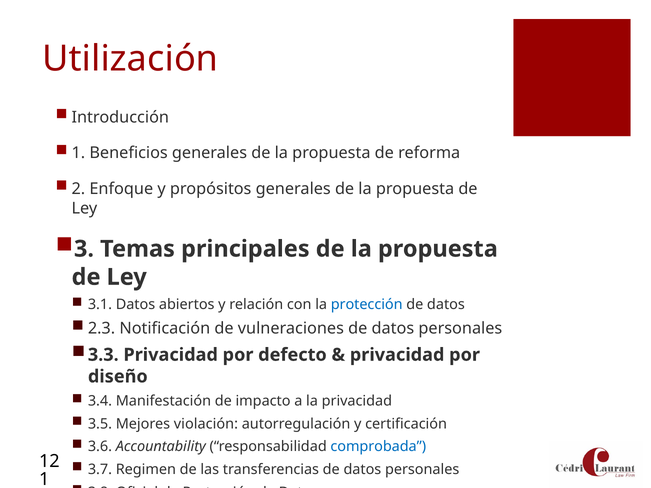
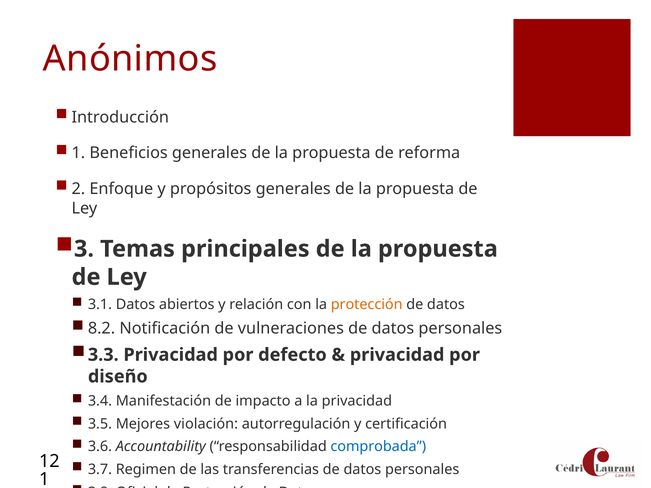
Utilización: Utilización -> Anónimos (130, 59)
protección colour: blue -> orange (367, 305)
2.3: 2.3 -> 8.2 (102, 329)
